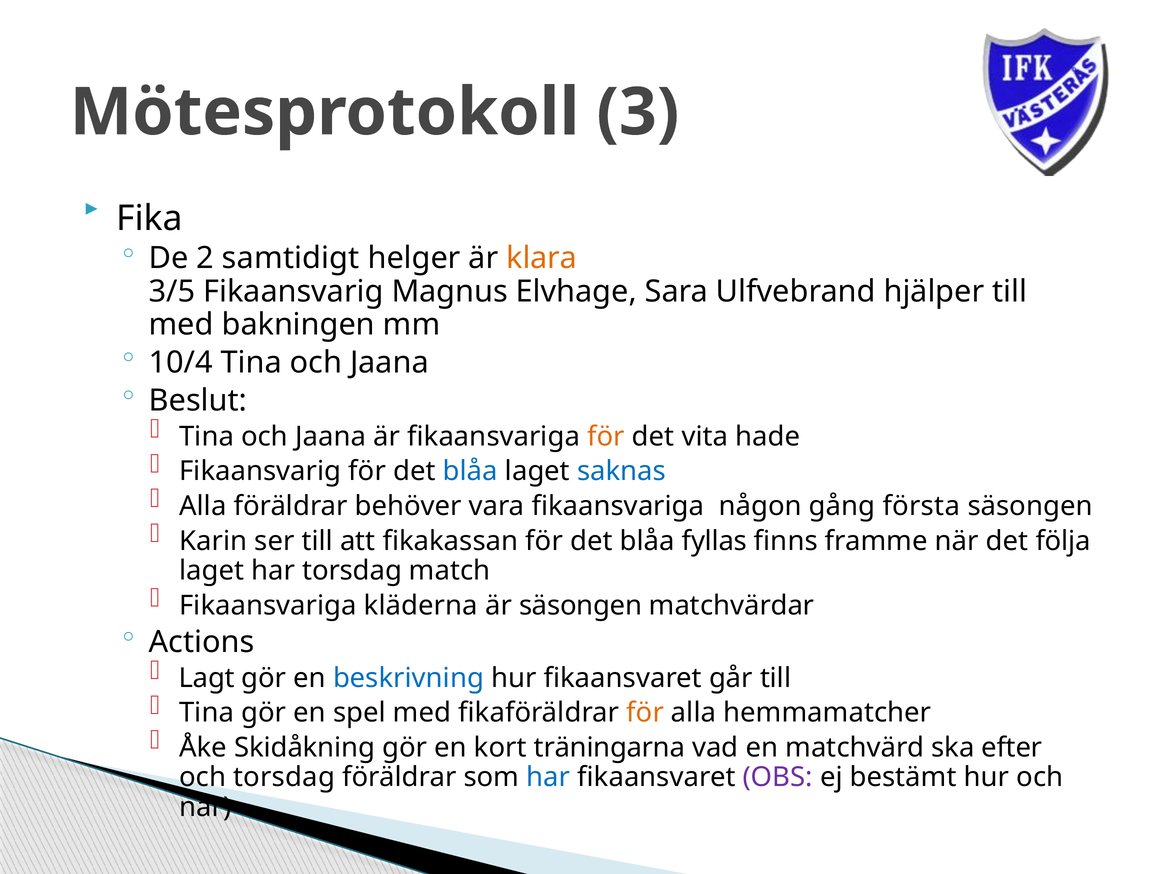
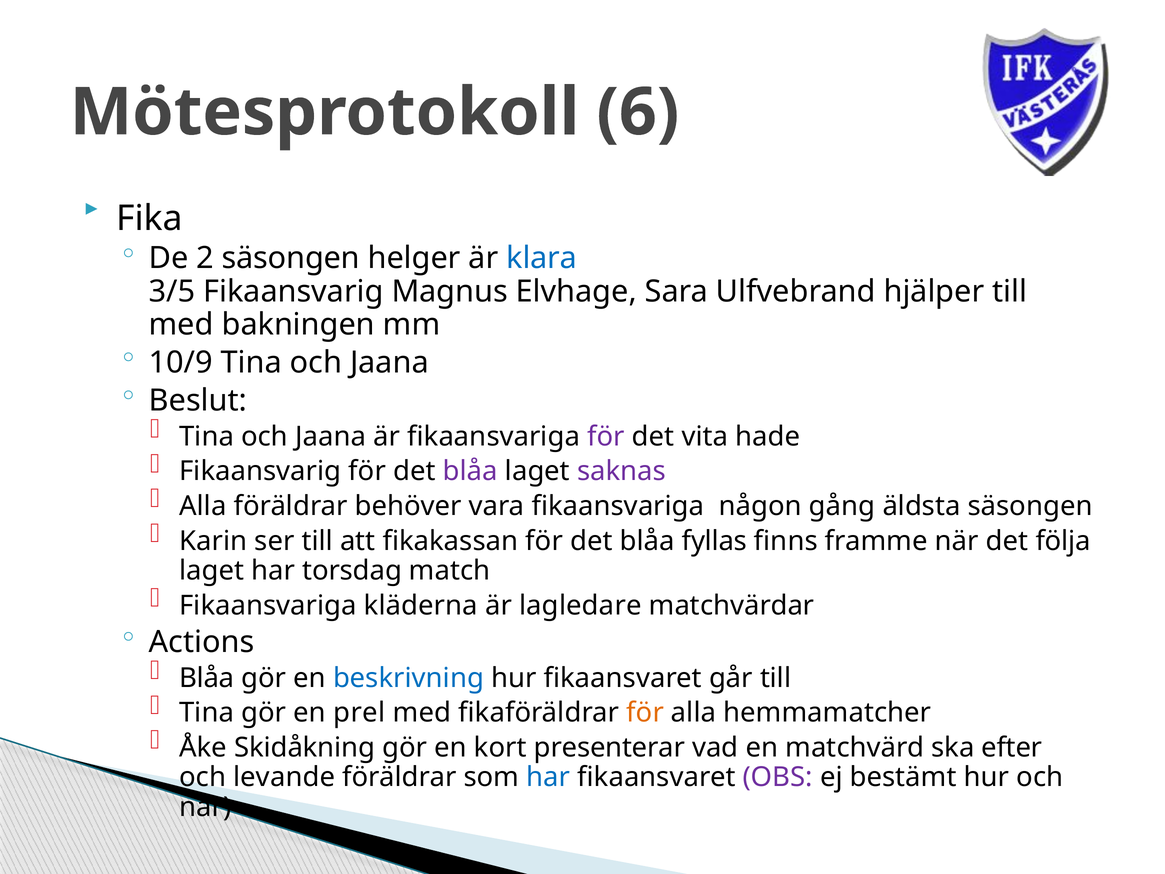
3: 3 -> 6 (638, 112)
2 samtidigt: samtidigt -> säsongen (291, 258)
klara colour: orange -> blue (542, 258)
10/4: 10/4 -> 10/9 (181, 362)
för colour: orange -> purple (606, 436)
blåa colour: blue -> purple (470, 471)
saknas colour: blue -> purple (622, 471)
första: första -> äldsta (922, 506)
är säsongen: säsongen -> lagledare (580, 605)
Lagt: Lagt -> Blåa (207, 678)
spel: spel -> prel (359, 713)
träningarna: träningarna -> presenterar (609, 747)
och torsdag: torsdag -> levande (284, 777)
